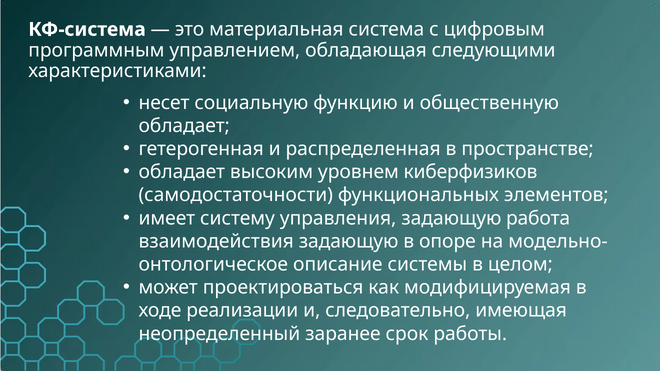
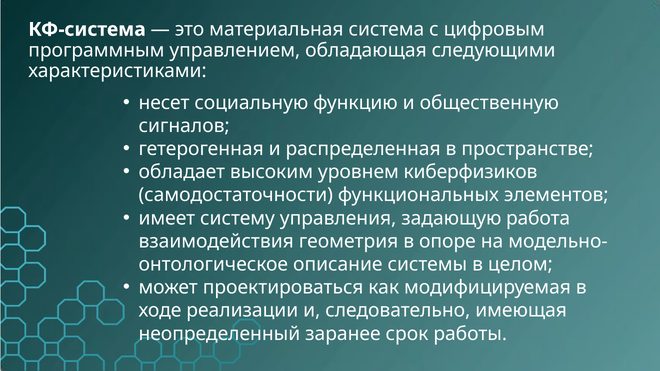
обладает: обладает -> сигналов (184, 126)
взаимодействия задающую: задающую -> геометрия (349, 241)
